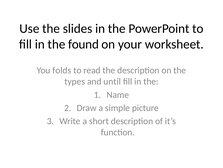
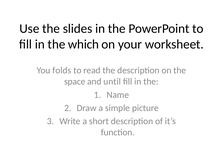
found: found -> which (83, 44)
types: types -> space (75, 81)
